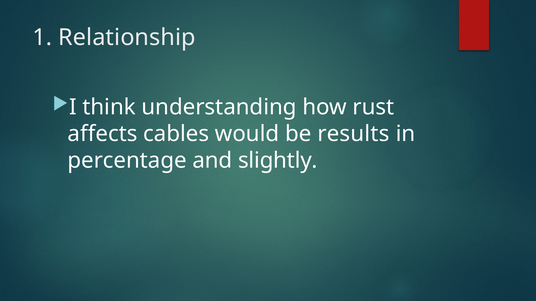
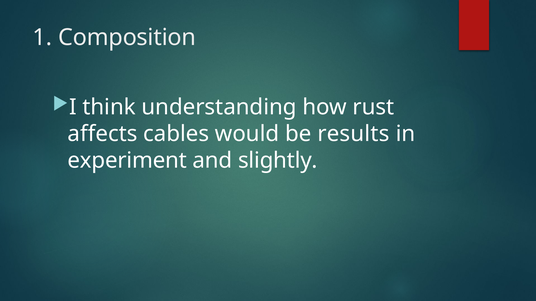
Relationship: Relationship -> Composition (127, 38)
percentage: percentage -> experiment (127, 161)
